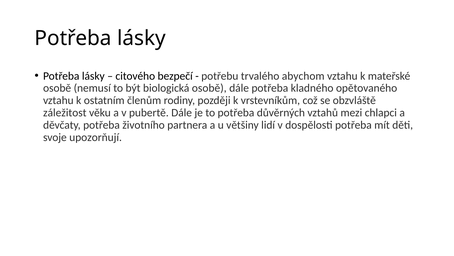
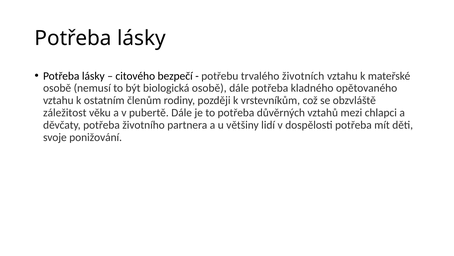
abychom: abychom -> životních (303, 76)
upozorňují: upozorňují -> ponižování (96, 137)
